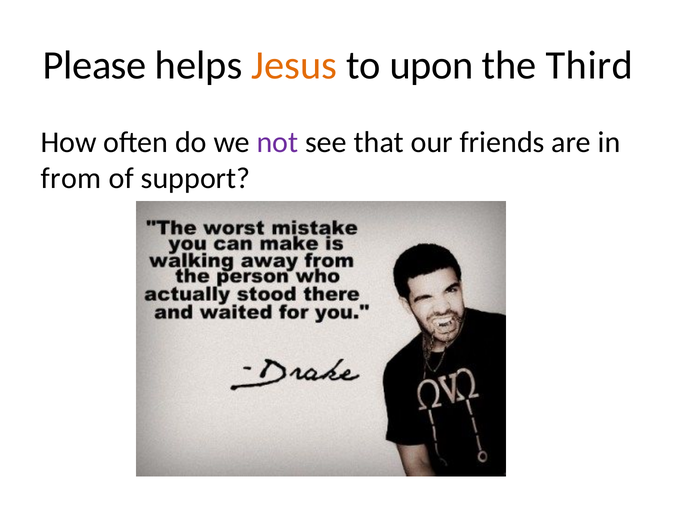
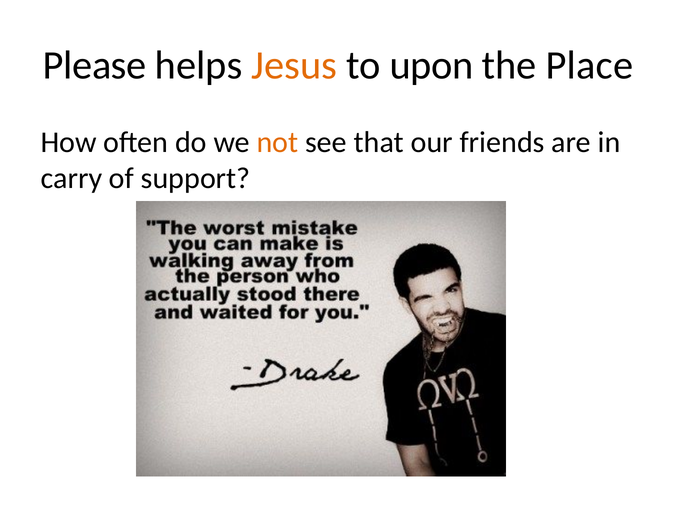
Third: Third -> Place (589, 65)
not colour: purple -> orange (278, 142)
from: from -> carry (71, 178)
